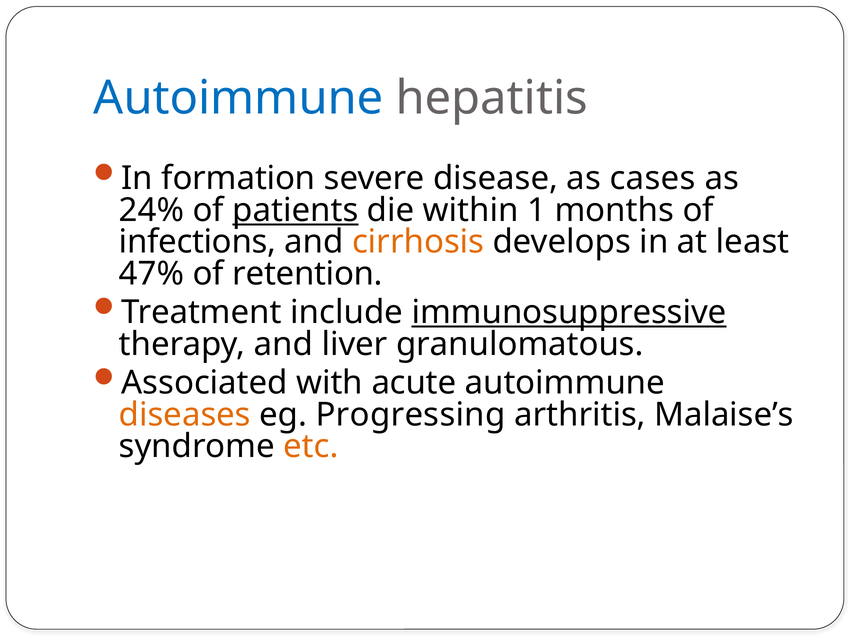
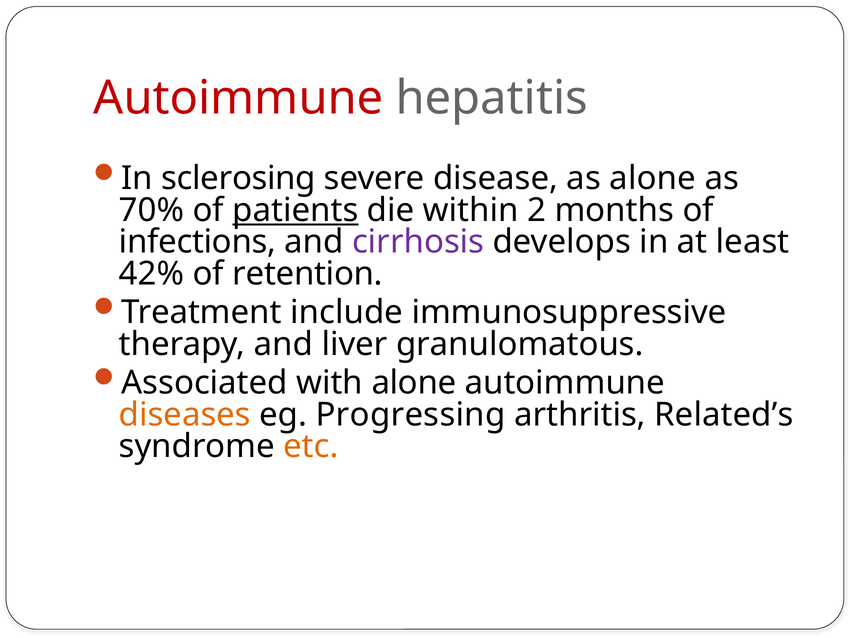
Autoimmune colour: blue -> red (238, 98)
formation: formation -> sclerosing (238, 178)
as cases: cases -> alone (653, 178)
24%: 24% -> 70% (151, 210)
1: 1 -> 2 (537, 210)
cirrhosis colour: orange -> purple (418, 242)
47%: 47% -> 42% (151, 274)
immunosuppressive underline: present -> none (569, 312)
with acute: acute -> alone (414, 383)
Malaise’s: Malaise’s -> Related’s (724, 414)
